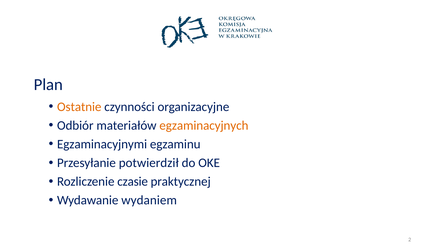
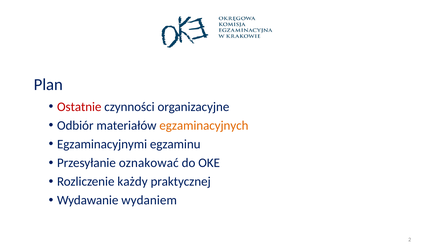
Ostatnie colour: orange -> red (79, 106)
potwierdził: potwierdził -> oznakować (149, 162)
czasie: czasie -> każdy (133, 181)
